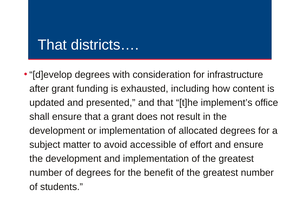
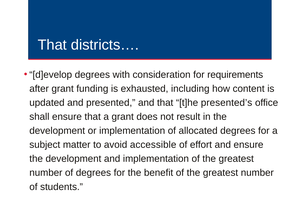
infrastructure: infrastructure -> requirements (235, 75)
implement’s: implement’s -> presented’s (227, 103)
